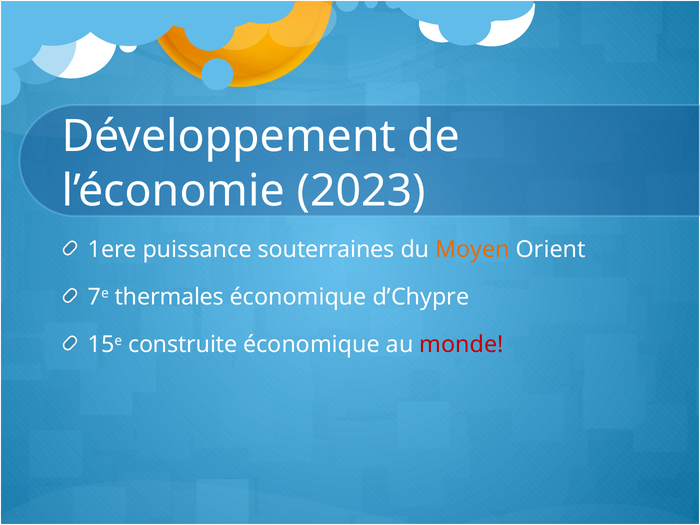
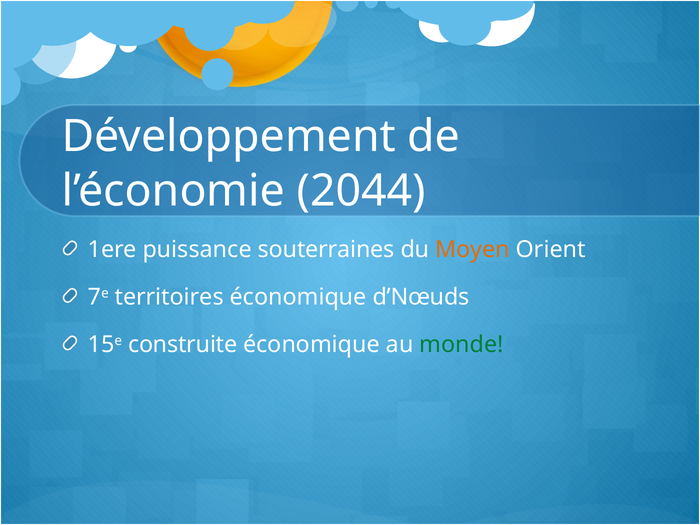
2023: 2023 -> 2044 (361, 191)
thermales: thermales -> territoires (169, 297)
d’Chypre: d’Chypre -> d’Nœuds (421, 297)
monde colour: red -> green (462, 345)
